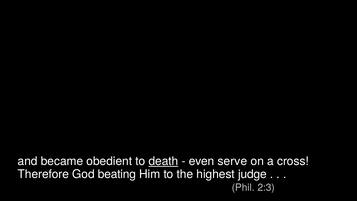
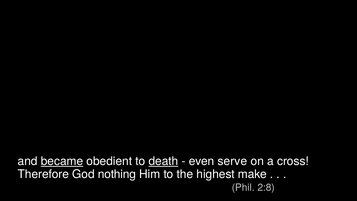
became underline: none -> present (62, 161)
beating: beating -> nothing (117, 174)
judge: judge -> make (252, 174)
2:3: 2:3 -> 2:8 (266, 187)
